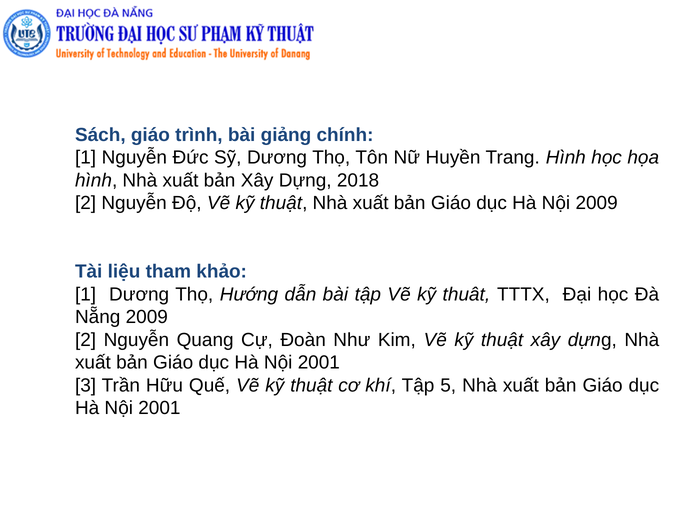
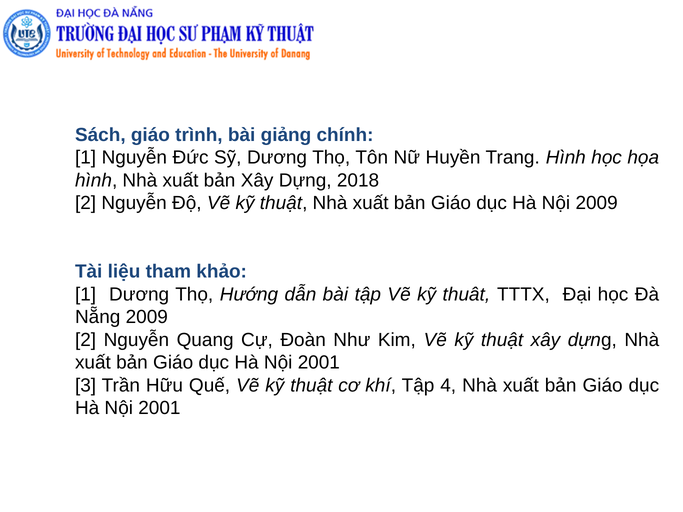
5: 5 -> 4 (448, 386)
